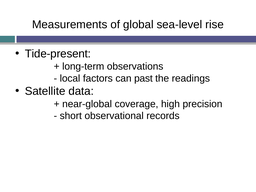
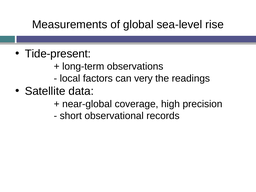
past: past -> very (143, 78)
